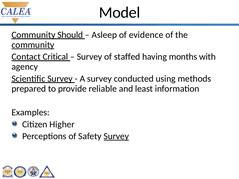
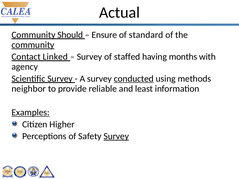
Model: Model -> Actual (119, 12)
Asleep: Asleep -> Ensure (104, 35)
evidence: evidence -> standard (146, 35)
Critical: Critical -> Linked (55, 57)
conducted underline: none -> present (134, 79)
prepared: prepared -> neighbor (29, 89)
Examples underline: none -> present (31, 113)
